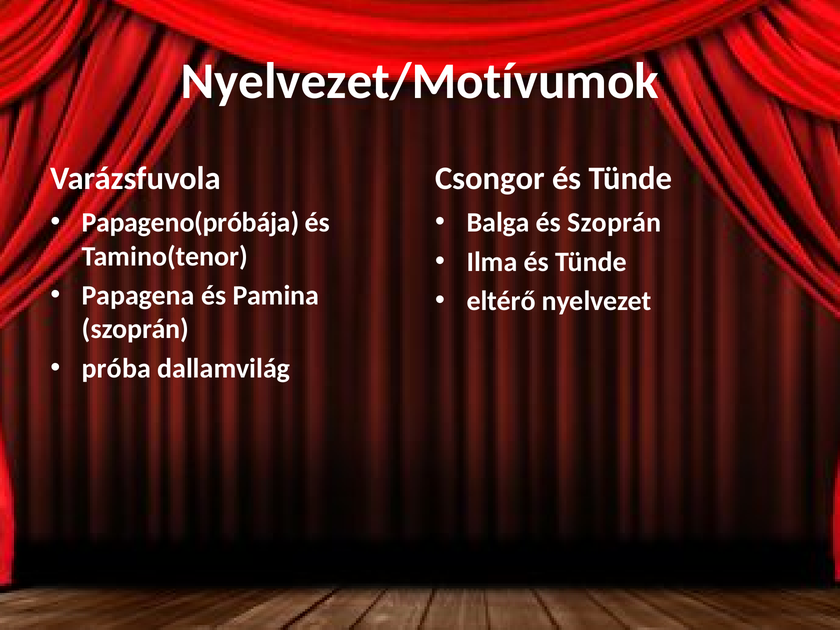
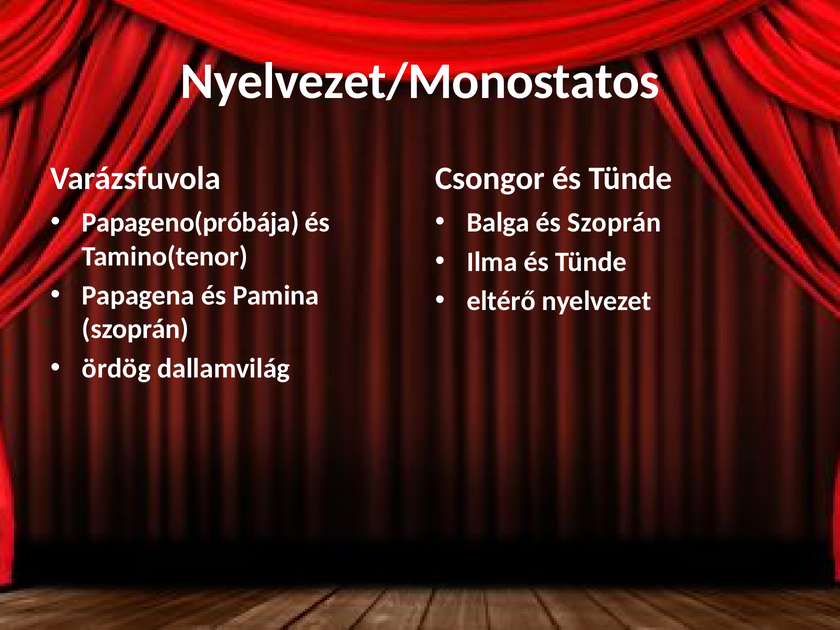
Nyelvezet/Motívumok: Nyelvezet/Motívumok -> Nyelvezet/Monostatos (420, 81)
próba: próba -> ördög (116, 368)
